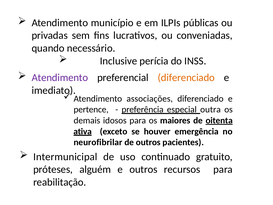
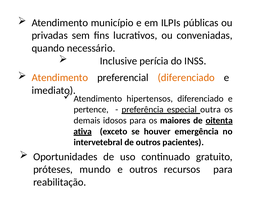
Atendimento colour: purple -> orange (60, 77)
associações: associações -> hipertensos (150, 98)
neurofibrilar: neurofibrilar -> intervetebral (98, 142)
Intermunicipal: Intermunicipal -> Oportunidades (65, 157)
alguém: alguém -> mundo (95, 169)
